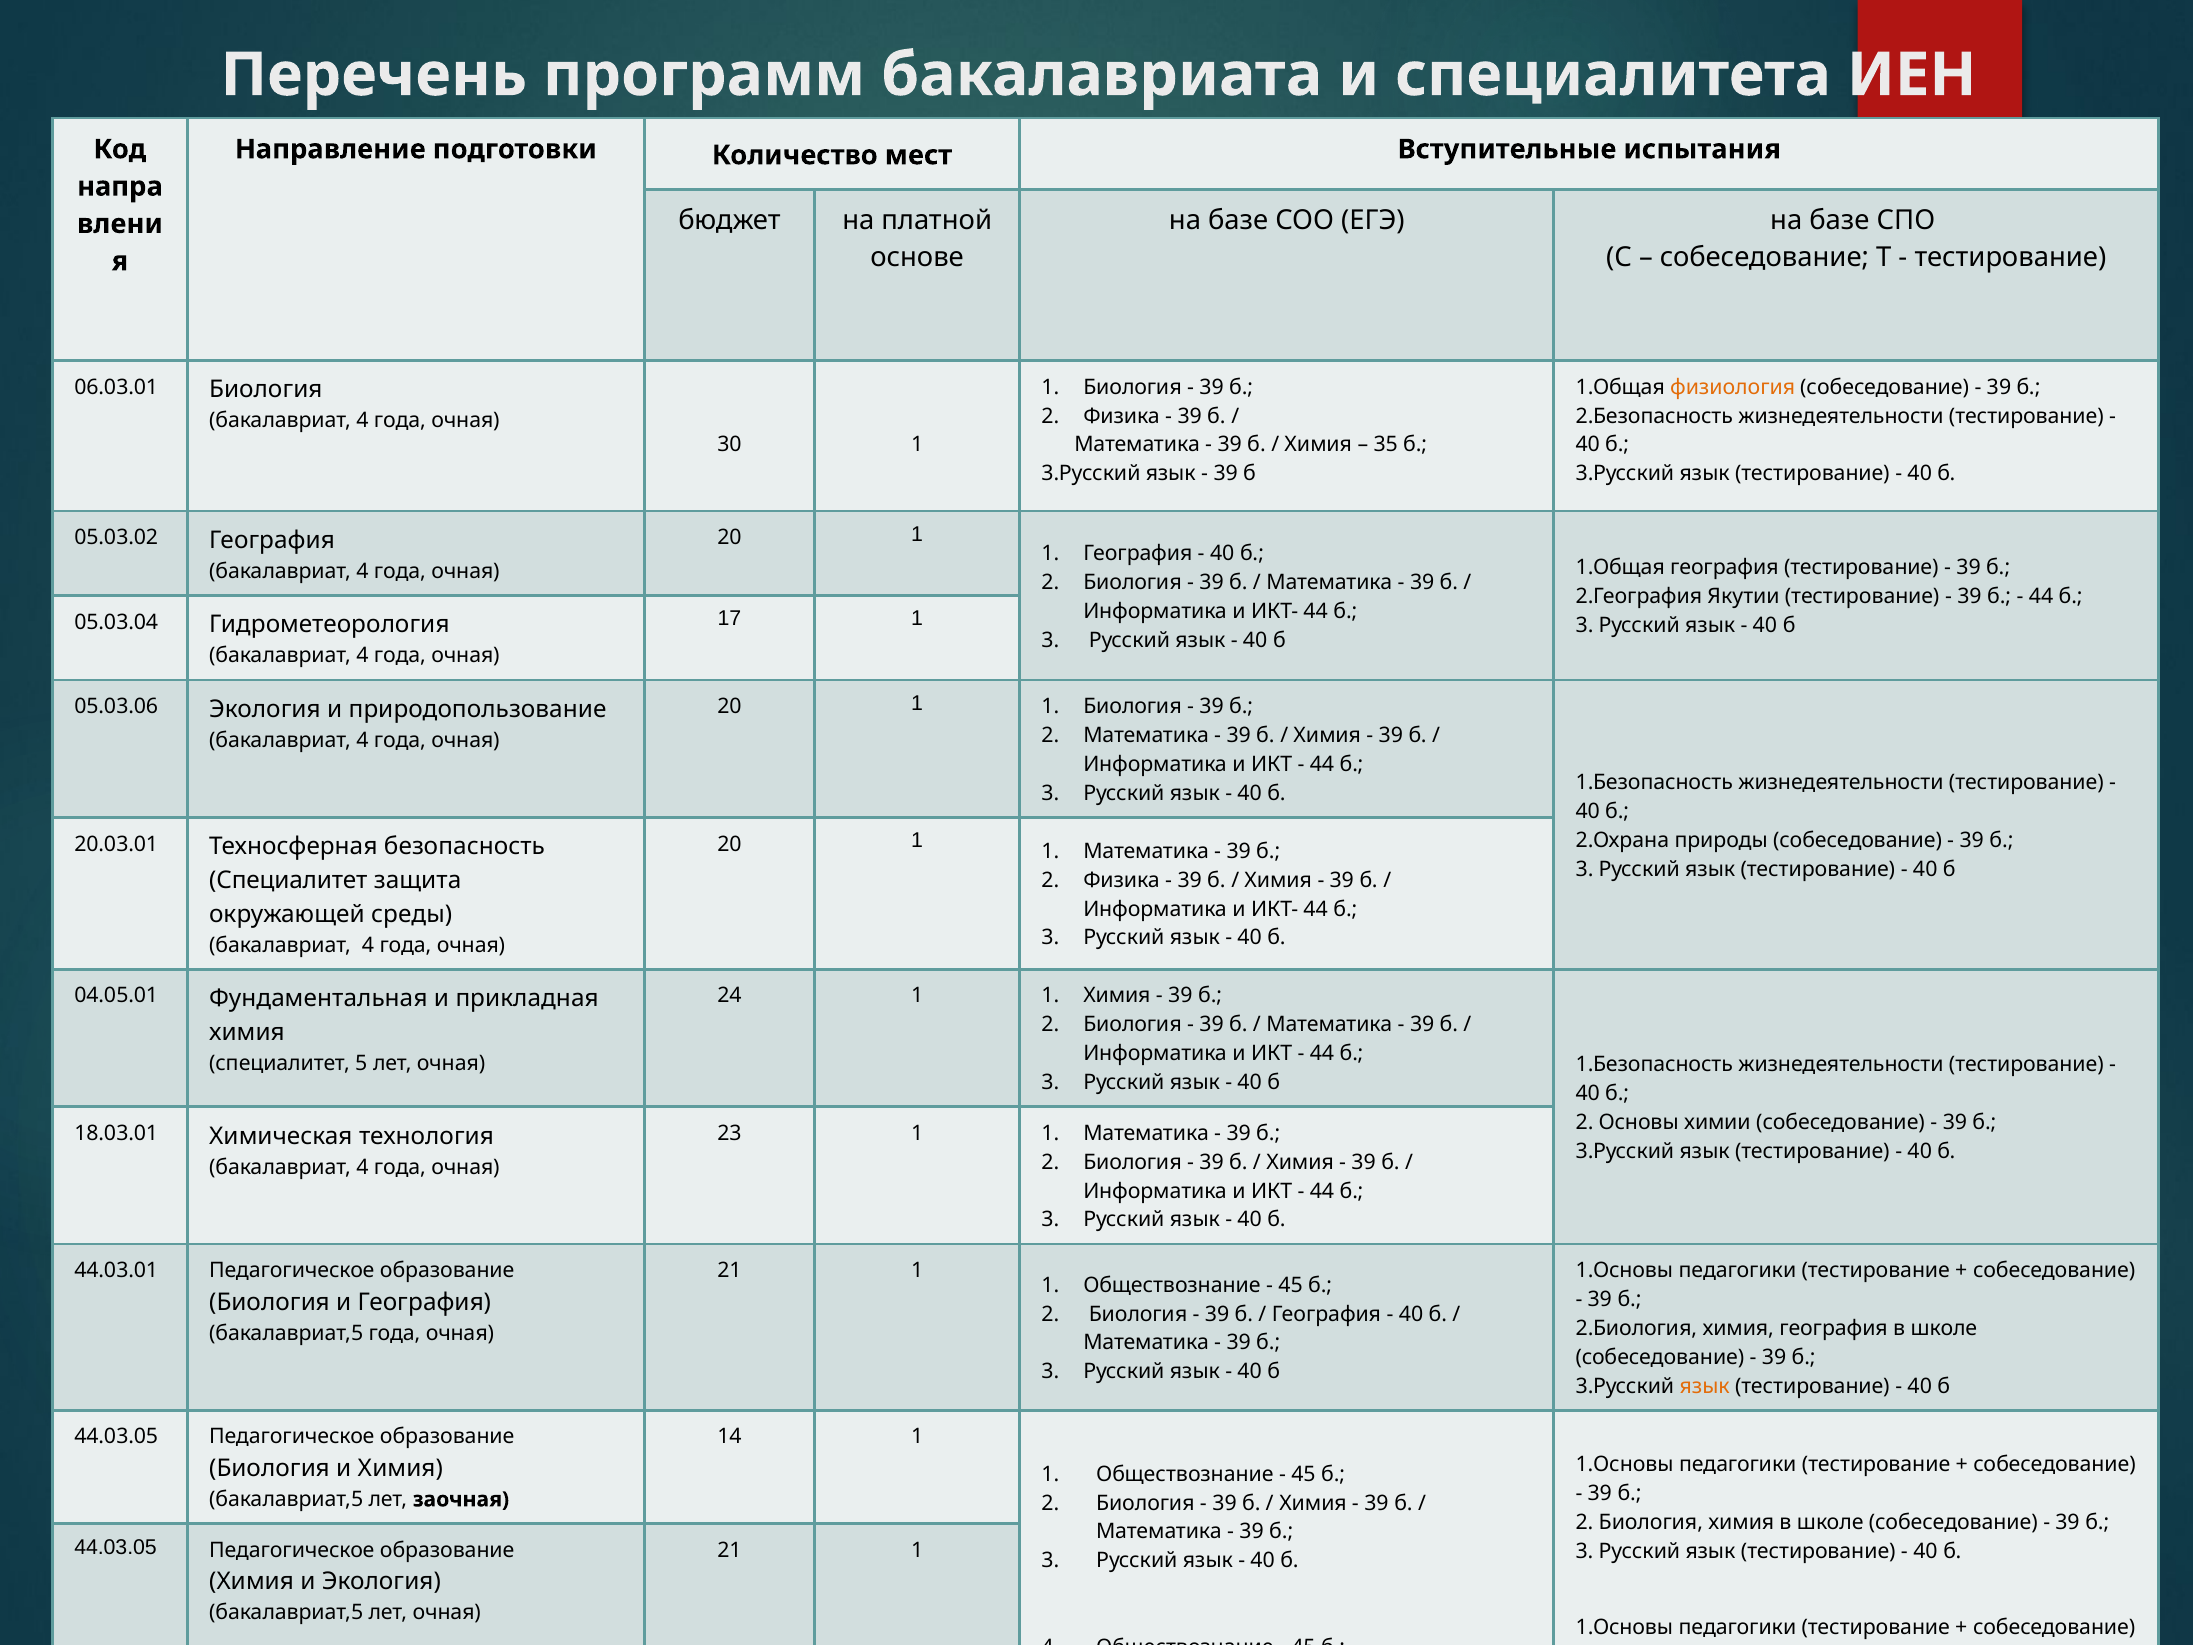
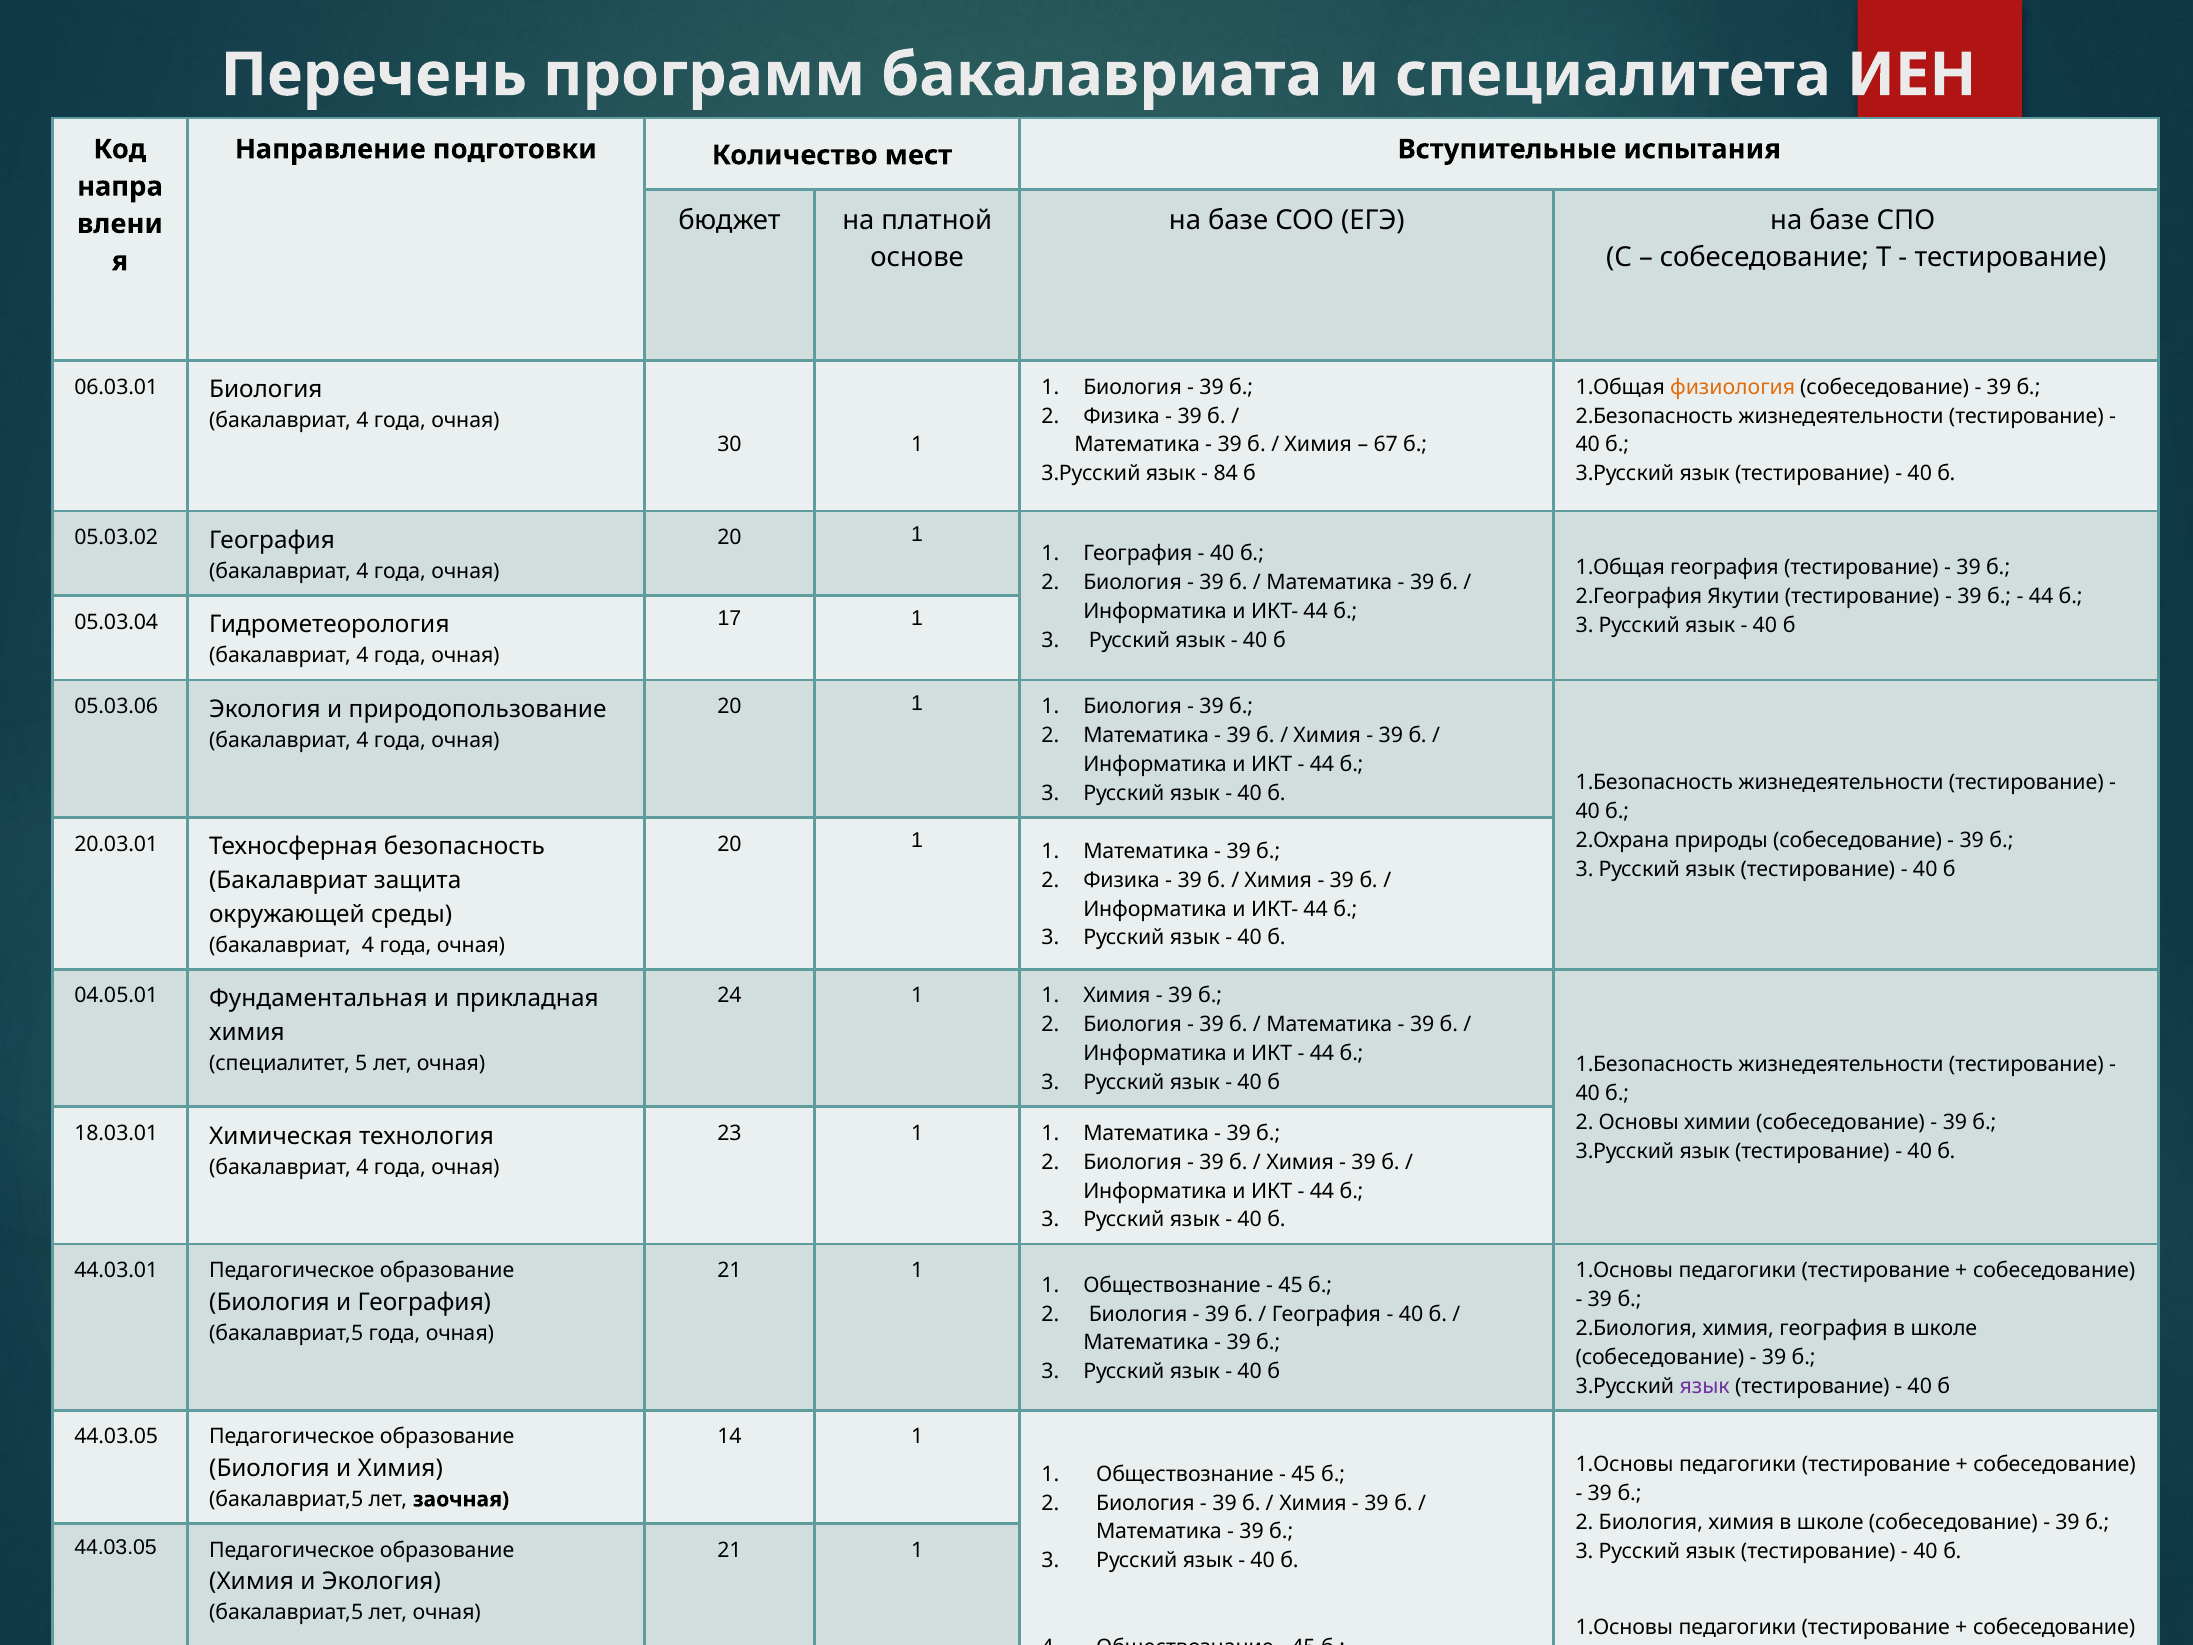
35: 35 -> 67 (1386, 445)
39: 39 -> 84 (1226, 474)
Специалитет: Специалитет -> Бакалавриат (288, 880)
язык colour: orange -> purple (1705, 1386)
